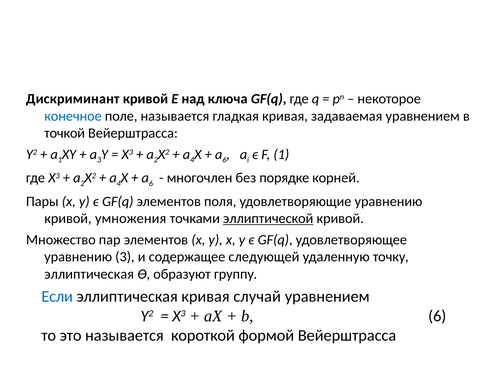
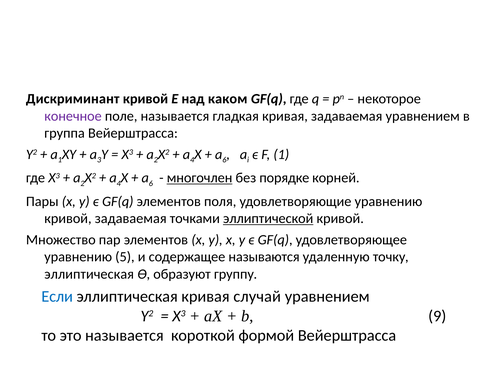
ключа: ключа -> каком (228, 99)
конечное colour: blue -> purple (73, 116)
точкой: точкой -> группа (65, 133)
многочлен underline: none -> present (200, 178)
кривой умножения: умножения -> задаваемая (131, 219)
уравнению 3: 3 -> 5 (125, 257)
следующей: следующей -> называются (264, 257)
b 6: 6 -> 9 (437, 316)
